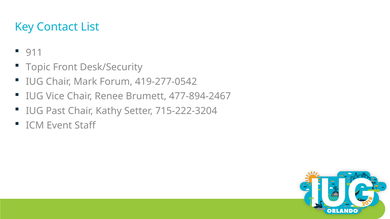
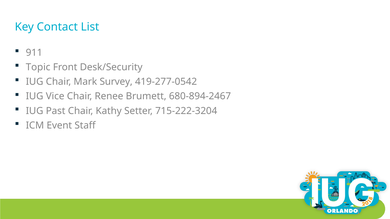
Forum: Forum -> Survey (116, 82)
477-894-2467: 477-894-2467 -> 680-894-2467 (200, 96)
